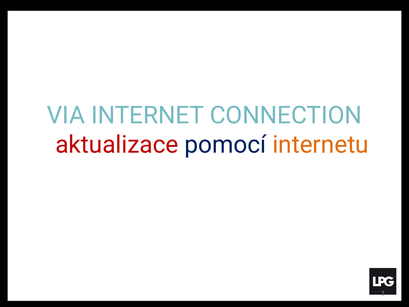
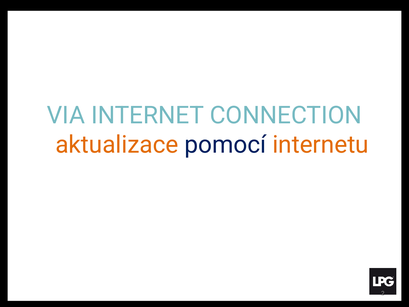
aktualizace colour: red -> orange (117, 145)
